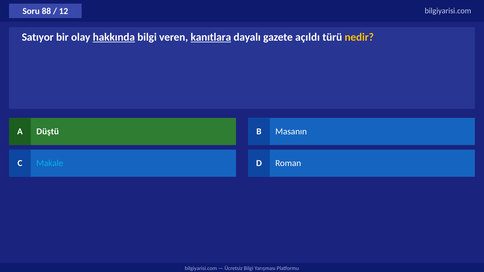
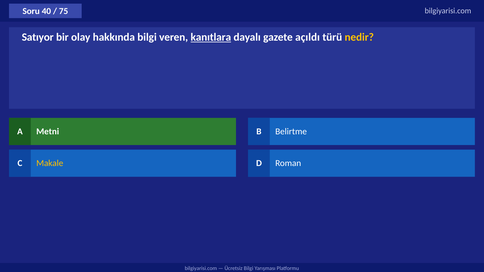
88: 88 -> 40 (46, 11)
12: 12 -> 75 (64, 11)
hakkında underline: present -> none (114, 37)
Düştü: Düştü -> Metni (48, 132)
Masanın: Masanın -> Belirtme (291, 132)
Makale colour: light blue -> yellow (50, 163)
